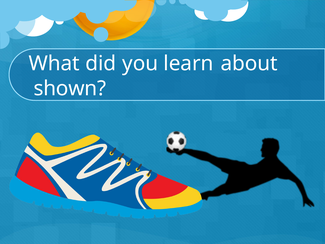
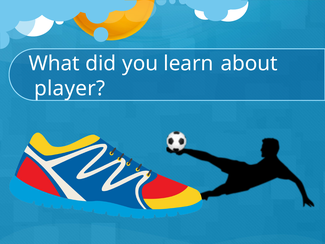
shown: shown -> player (70, 88)
